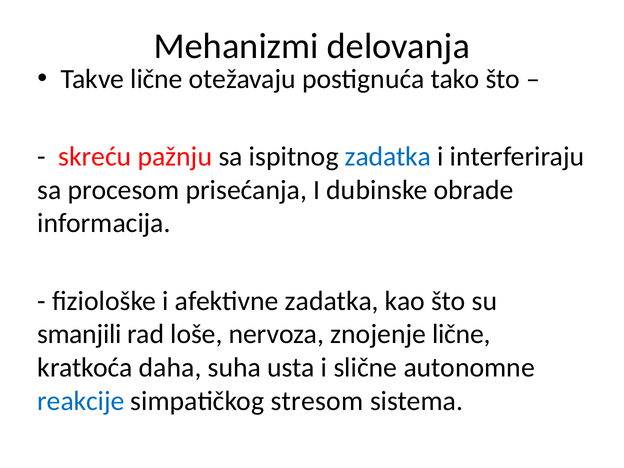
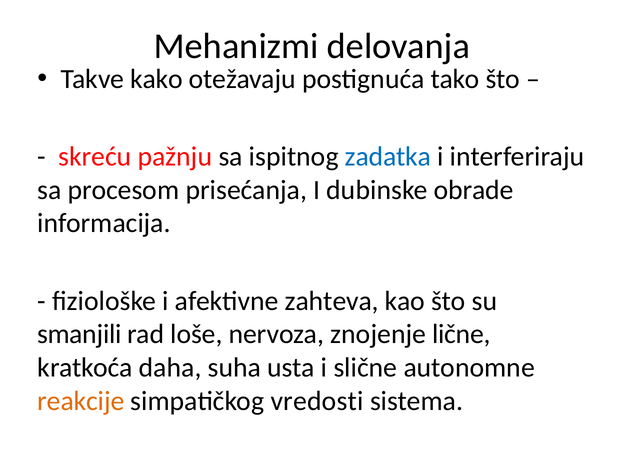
Takve lične: lične -> kako (157, 79)
afektivne zadatka: zadatka -> zahteva (332, 301)
reakcije colour: blue -> orange (81, 401)
stresom: stresom -> vredosti (317, 401)
